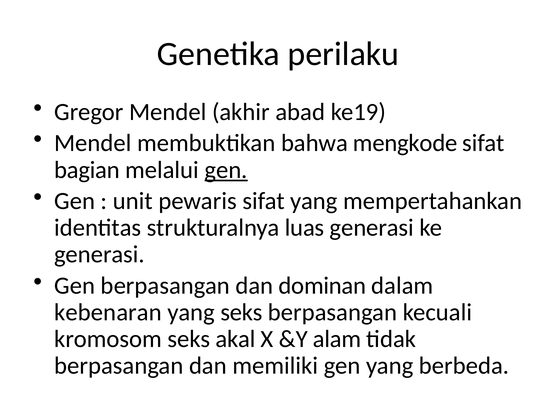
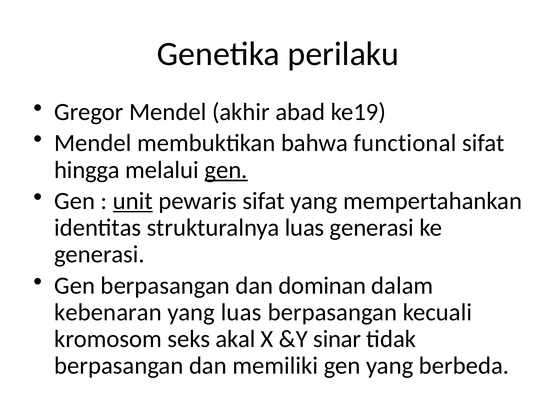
mengkode: mengkode -> functional (405, 143)
bagian: bagian -> hingga (87, 170)
unit underline: none -> present (133, 201)
yang seks: seks -> luas (241, 312)
alam: alam -> sinar (337, 339)
